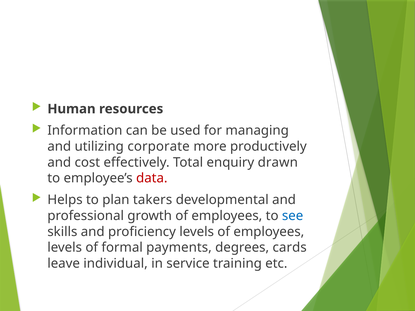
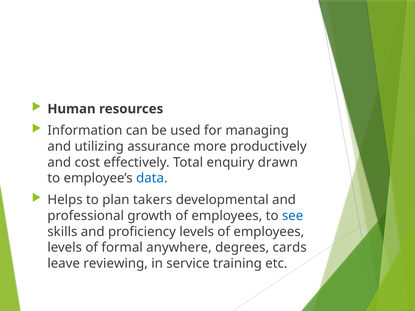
corporate: corporate -> assurance (159, 147)
data colour: red -> blue (152, 178)
payments: payments -> anywhere (179, 248)
individual: individual -> reviewing (116, 264)
